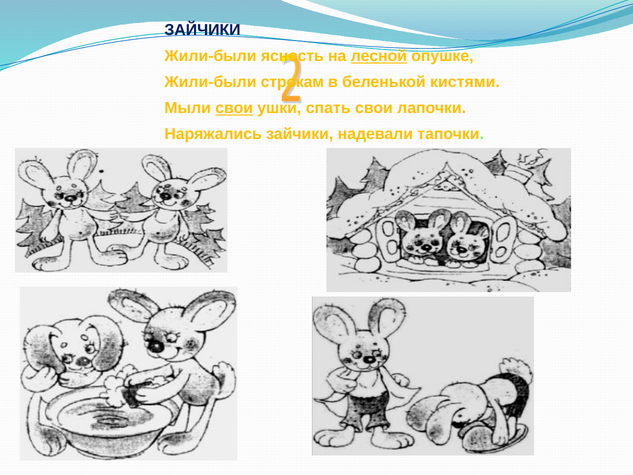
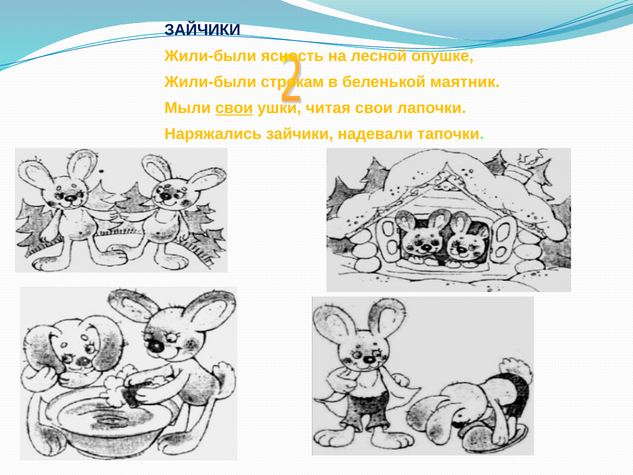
лесной underline: present -> none (379, 56)
кистями: кистями -> маятник (465, 82)
спать: спать -> читая (328, 108)
